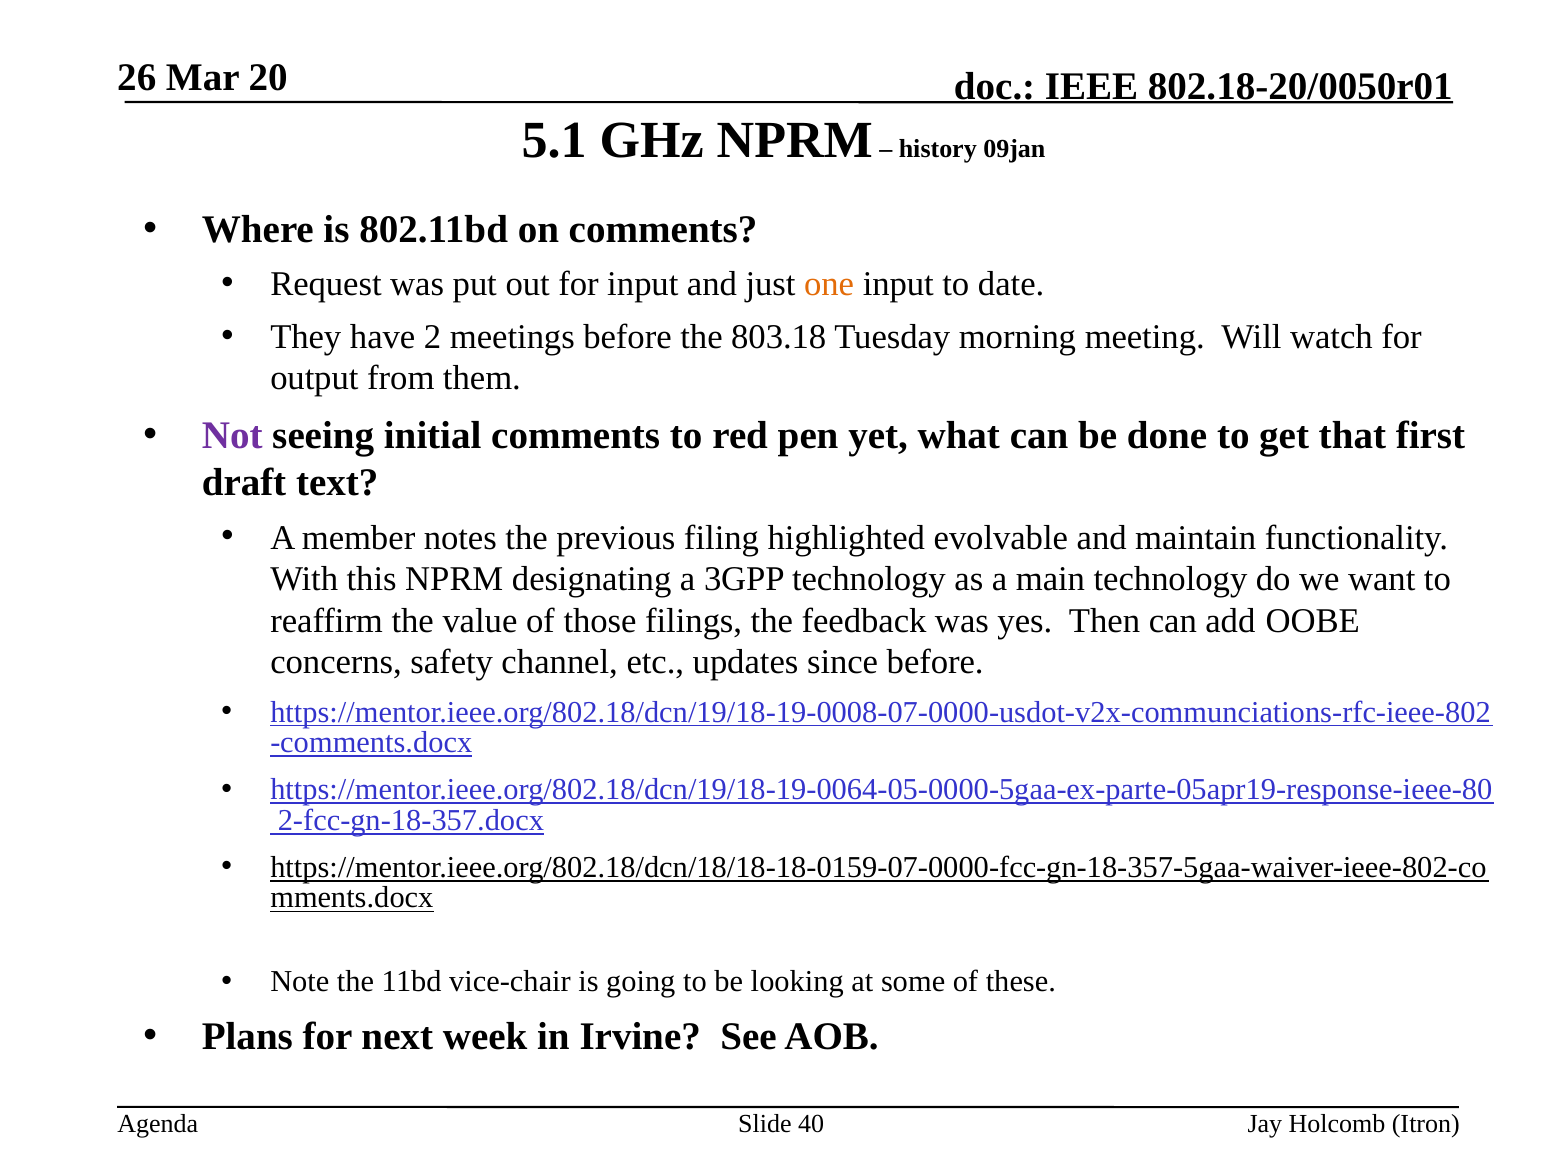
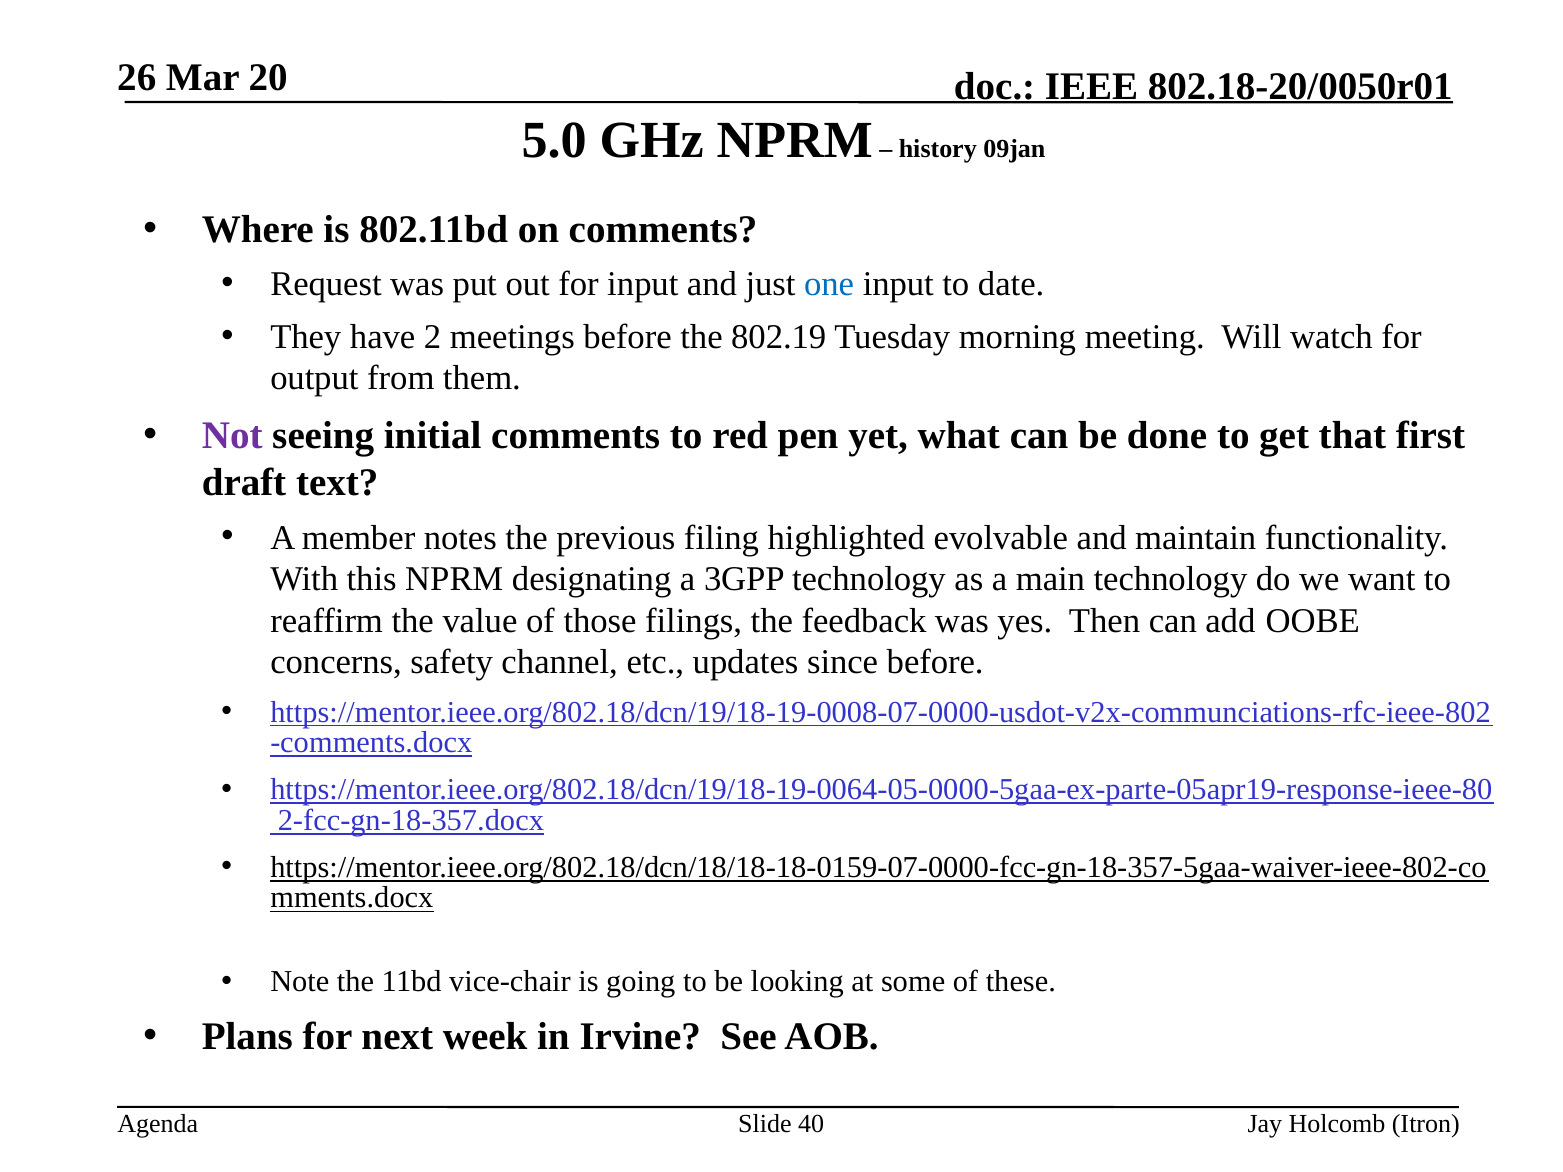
5.1: 5.1 -> 5.0 (554, 140)
one colour: orange -> blue (829, 284)
803.18: 803.18 -> 802.19 (779, 337)
